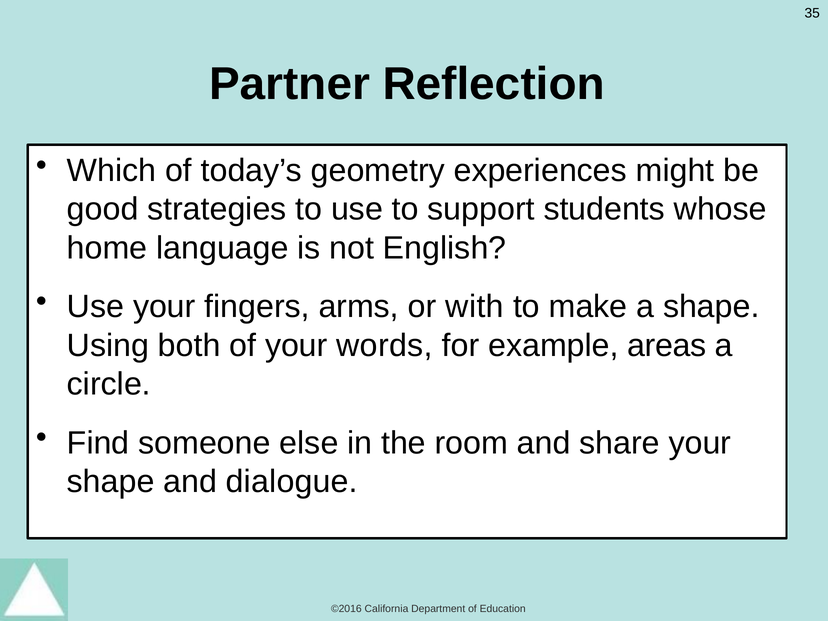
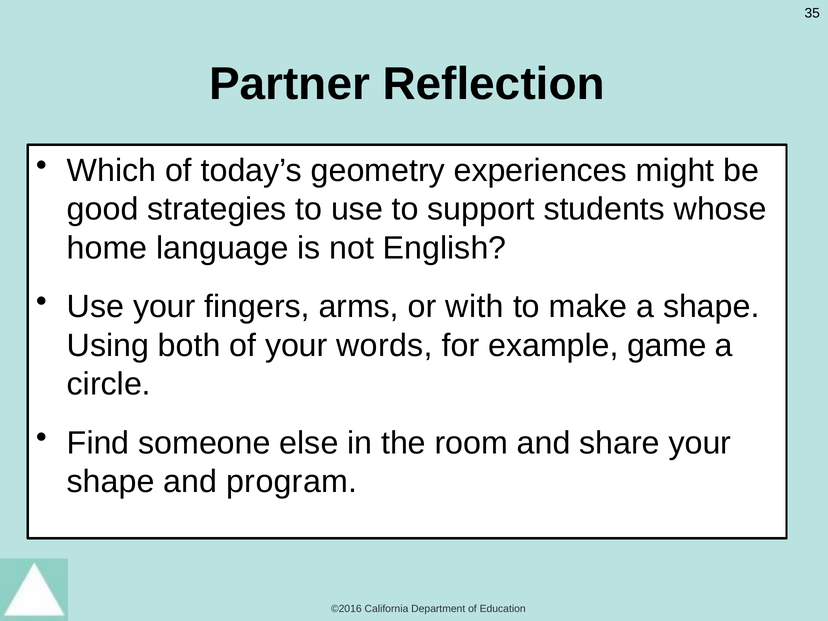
areas: areas -> game (667, 346)
dialogue: dialogue -> program (292, 482)
